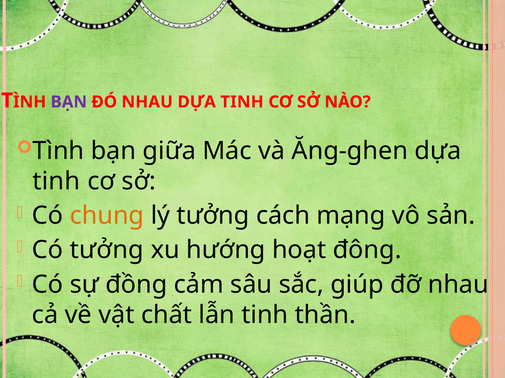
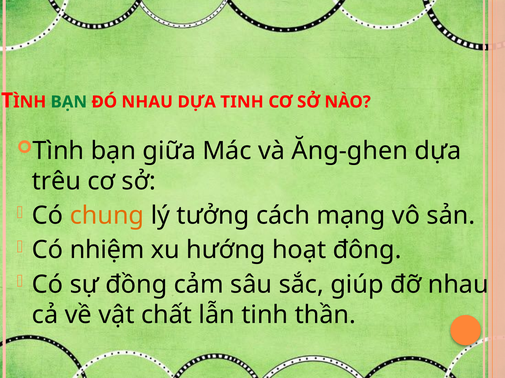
BẠN colour: purple -> green (69, 102)
tinh: tinh -> trêu (56, 181)
Có tưởng: tưởng -> nhiệm (107, 251)
